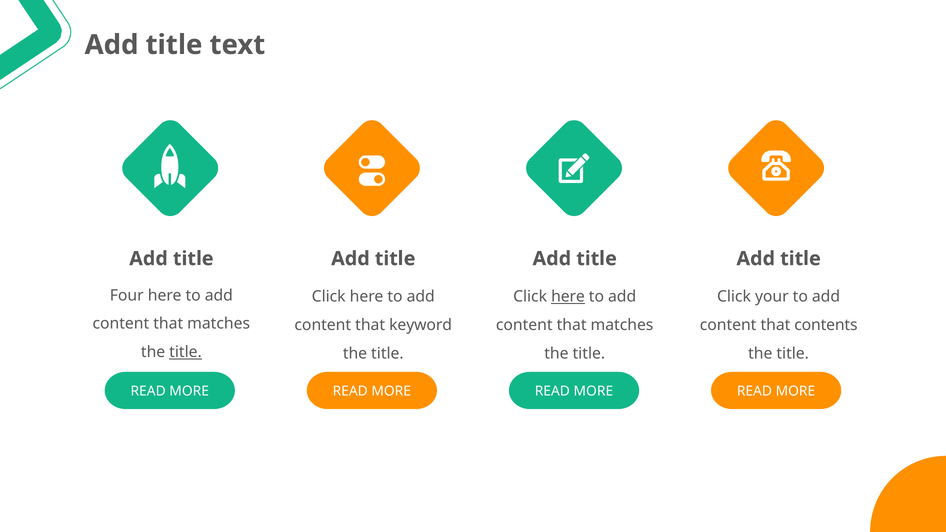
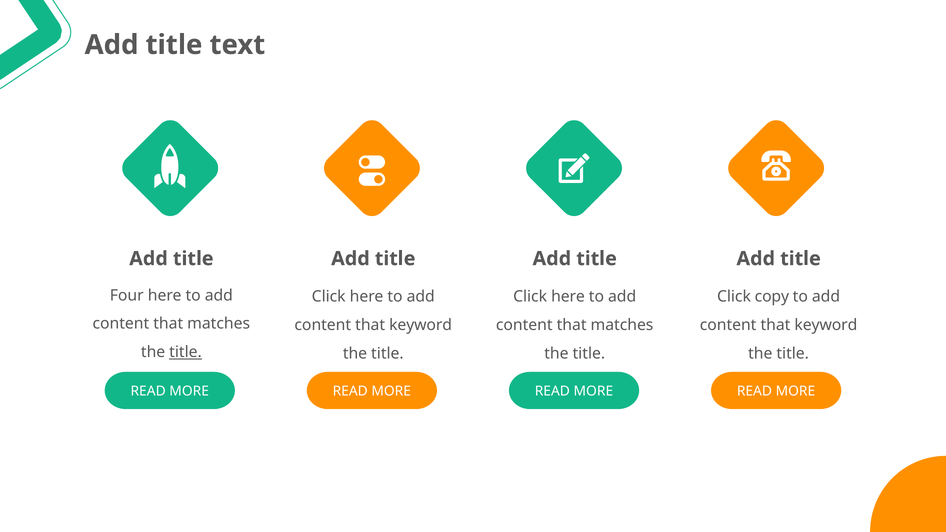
here underline: present -> none (568, 297)
your: your -> copy (772, 297)
contents: contents -> keyword (826, 325)
